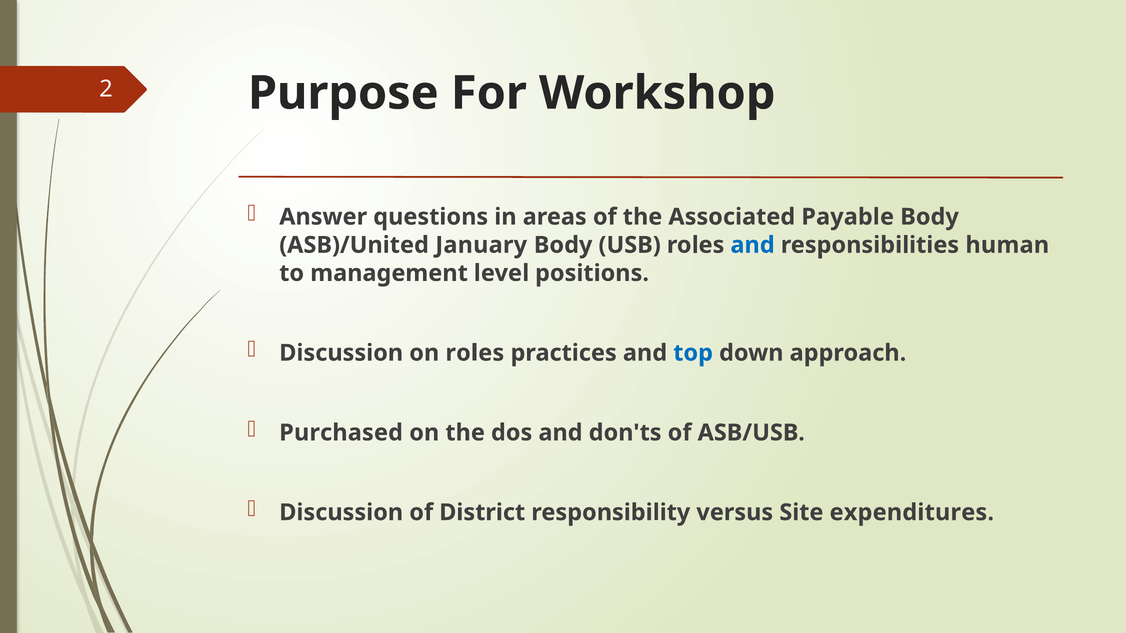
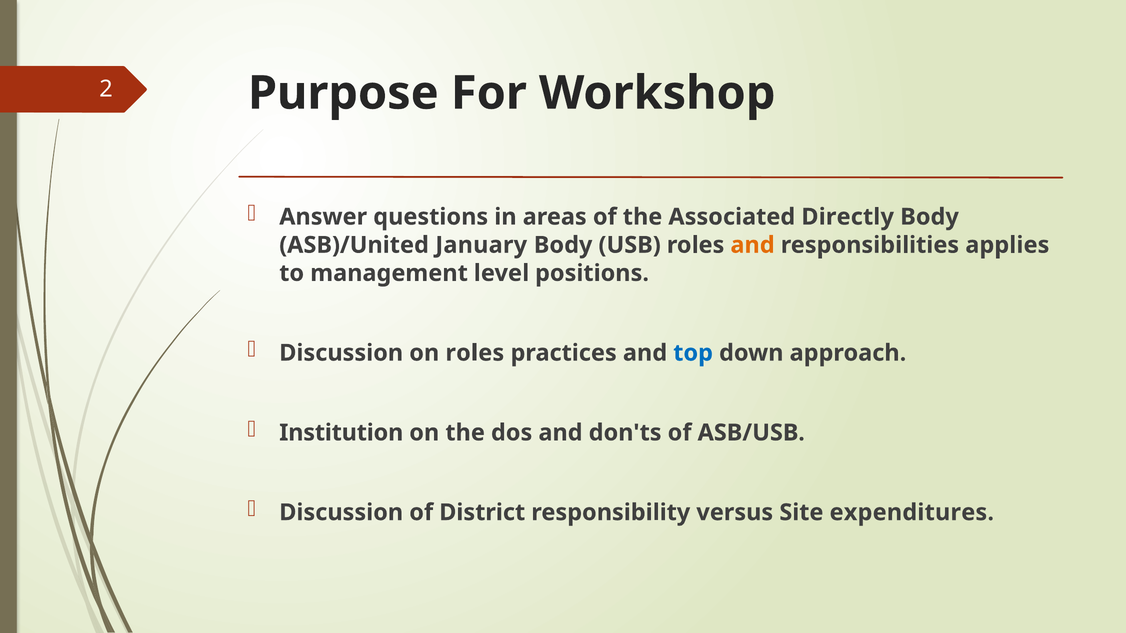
Payable: Payable -> Directly (848, 217)
and colour: blue -> orange (753, 245)
human: human -> applies (1007, 245)
Purchased: Purchased -> Institution (341, 433)
